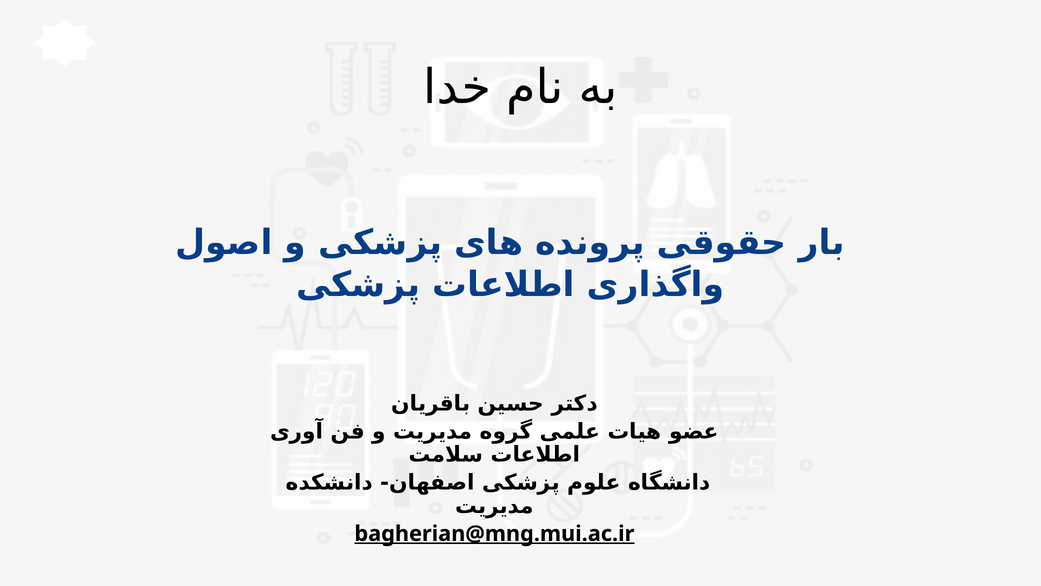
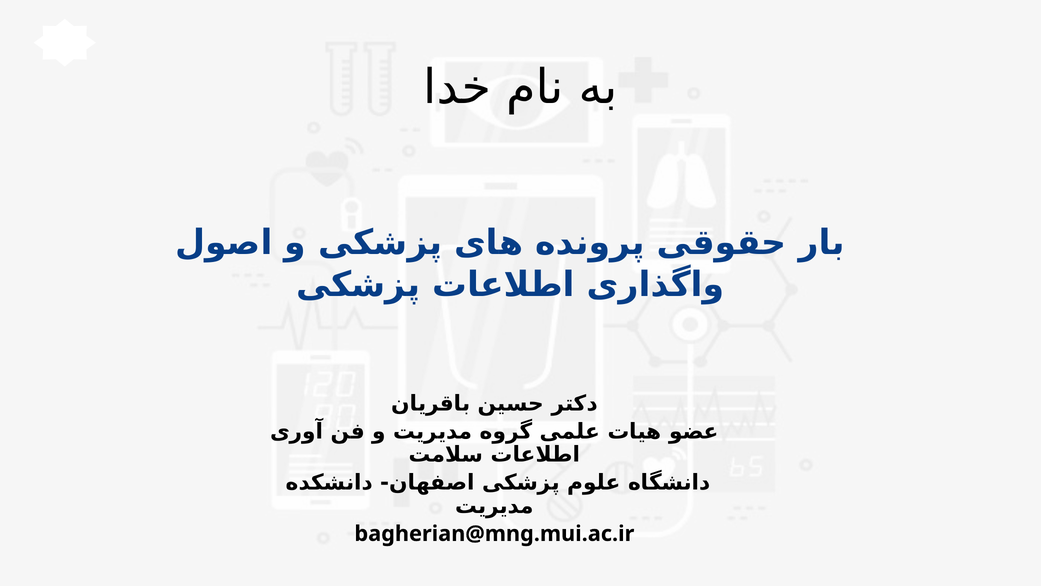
bagherian@mng.mui.ac.ir underline: present -> none (494, 533)
